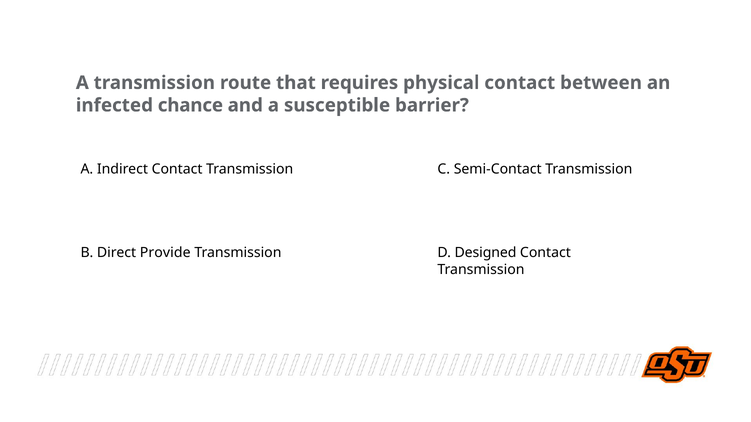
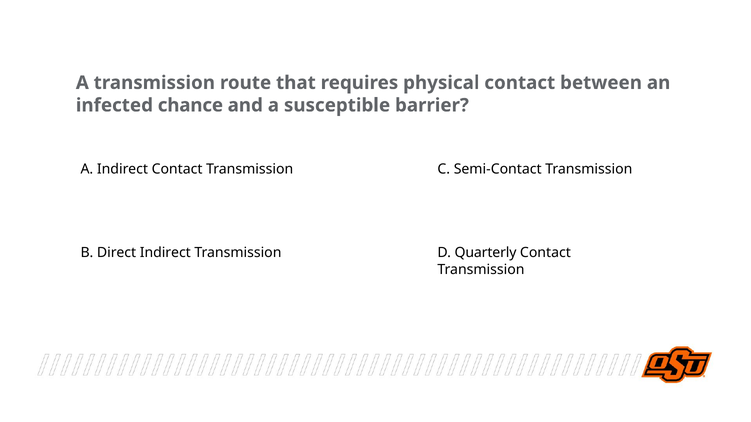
Direct Provide: Provide -> Indirect (165, 253)
Designed: Designed -> Quarterly (486, 253)
